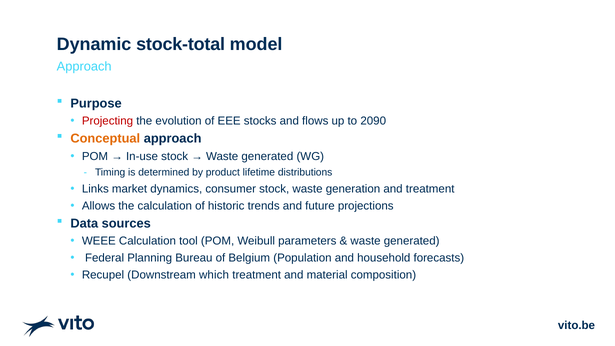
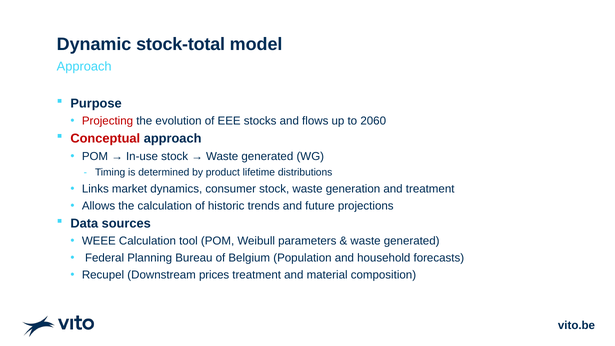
2090: 2090 -> 2060 (373, 121)
Conceptual colour: orange -> red (105, 139)
which: which -> prices (214, 275)
